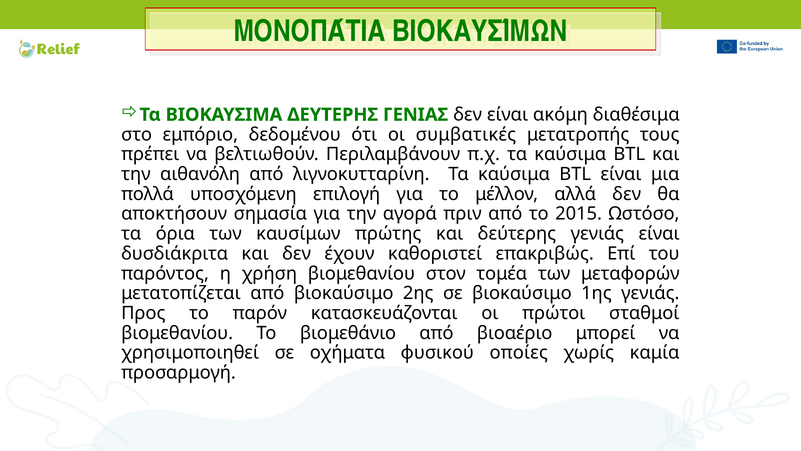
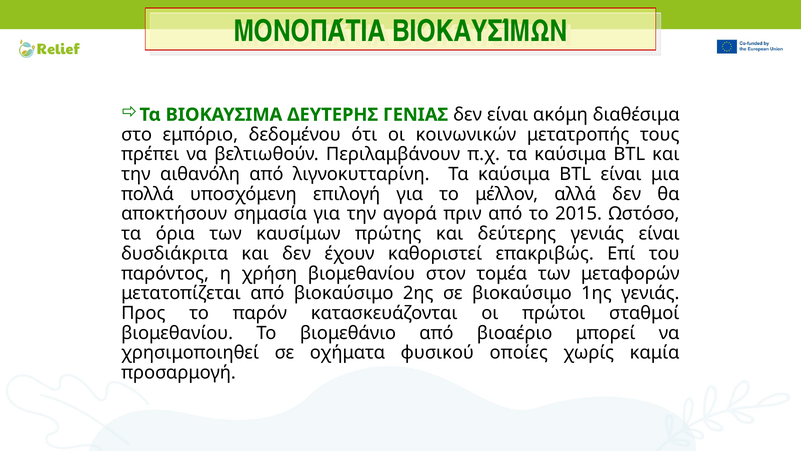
συμβατικές: συμβατικές -> κοινωνικών (466, 134)
